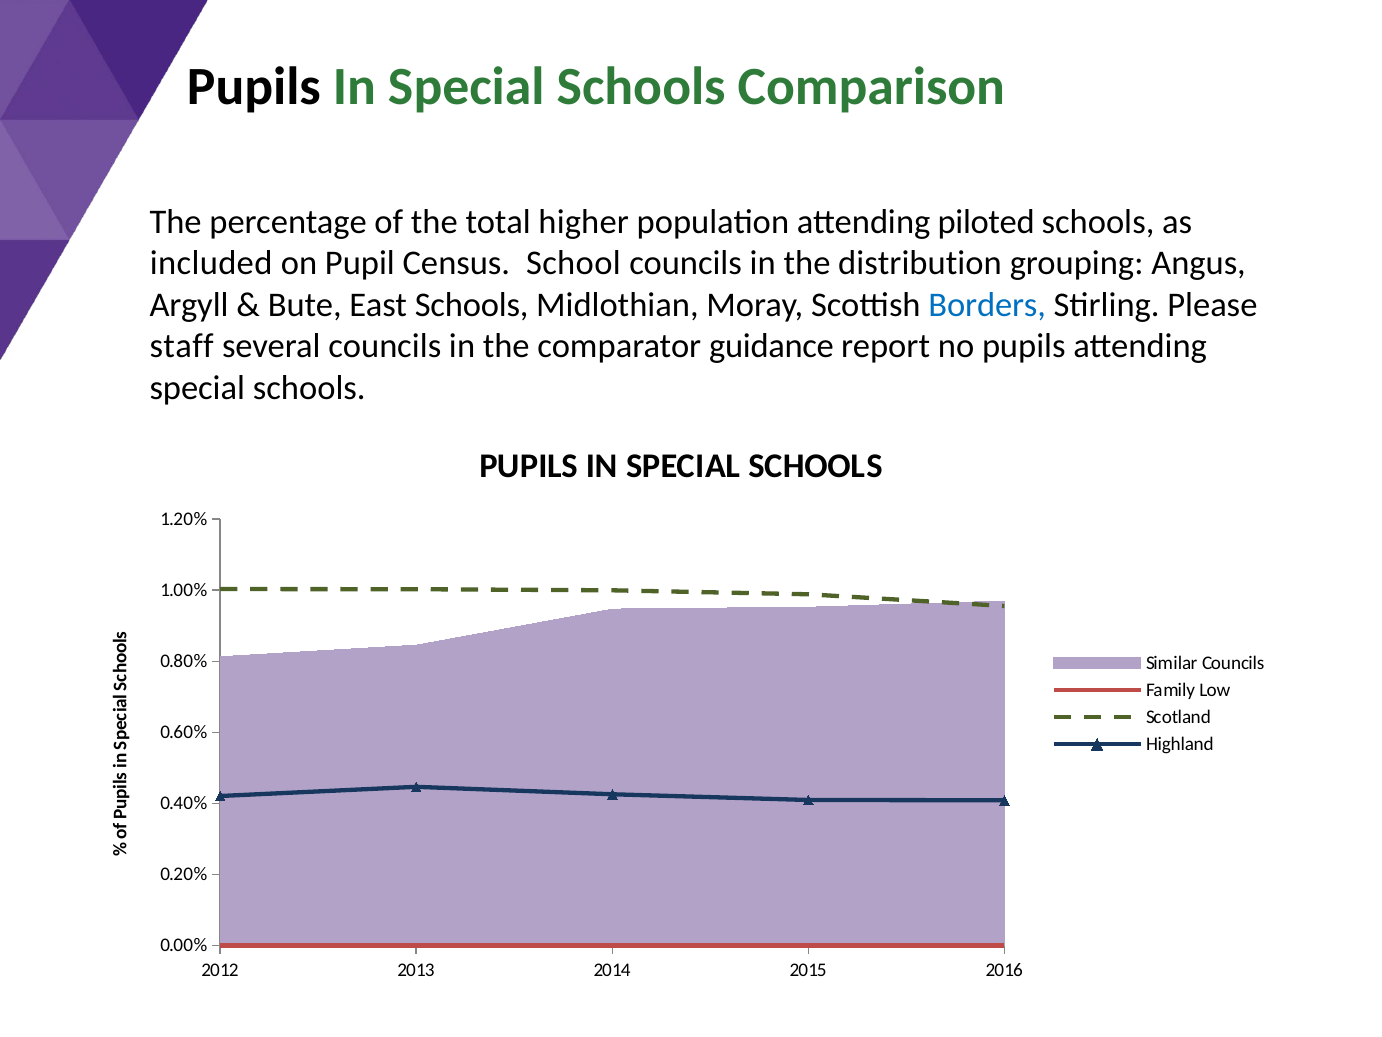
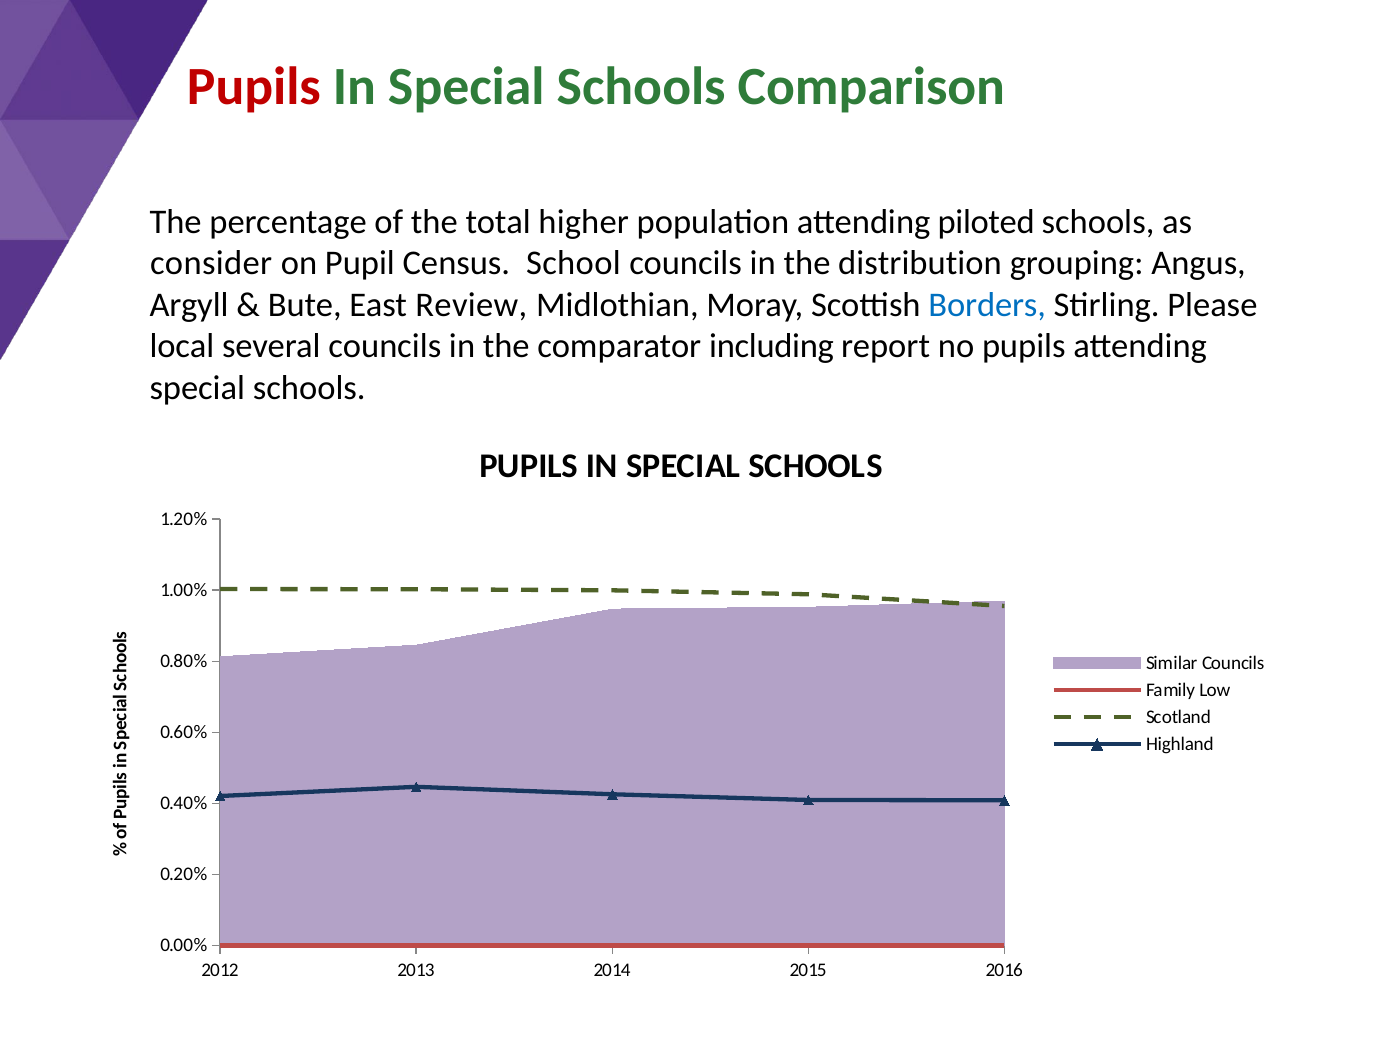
Pupils colour: black -> red (254, 87)
included: included -> consider (211, 263)
East Schools: Schools -> Review (471, 305)
staff: staff -> local (182, 346)
guidance: guidance -> including (772, 346)
